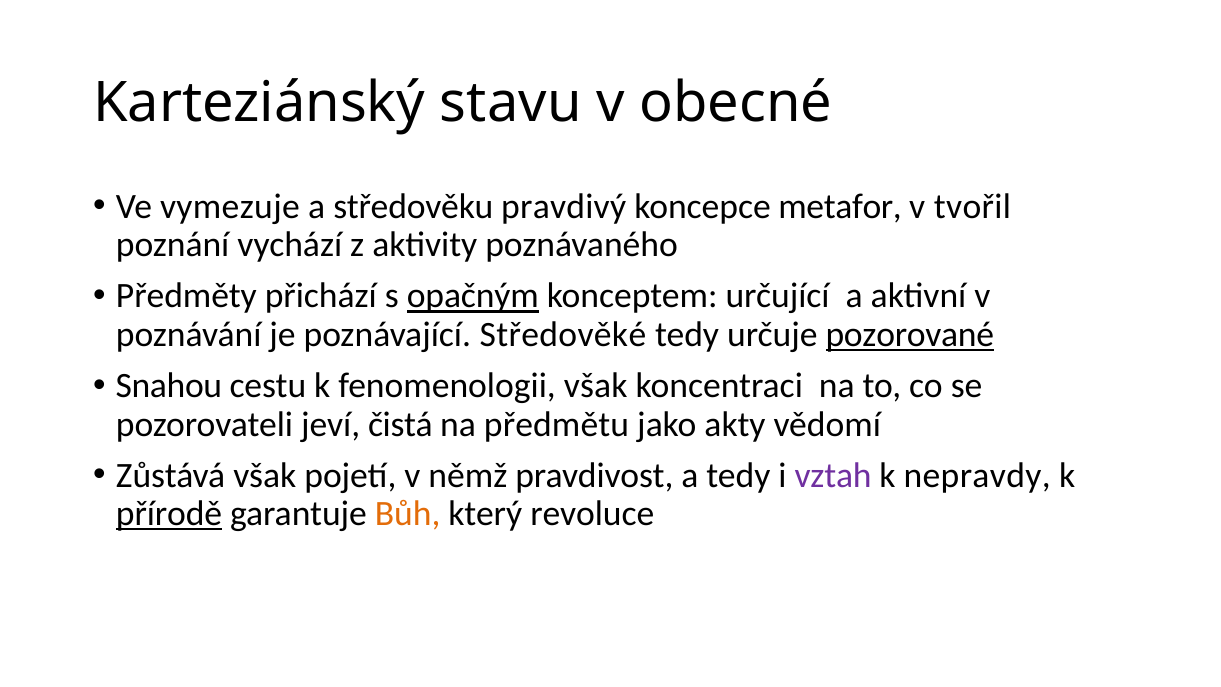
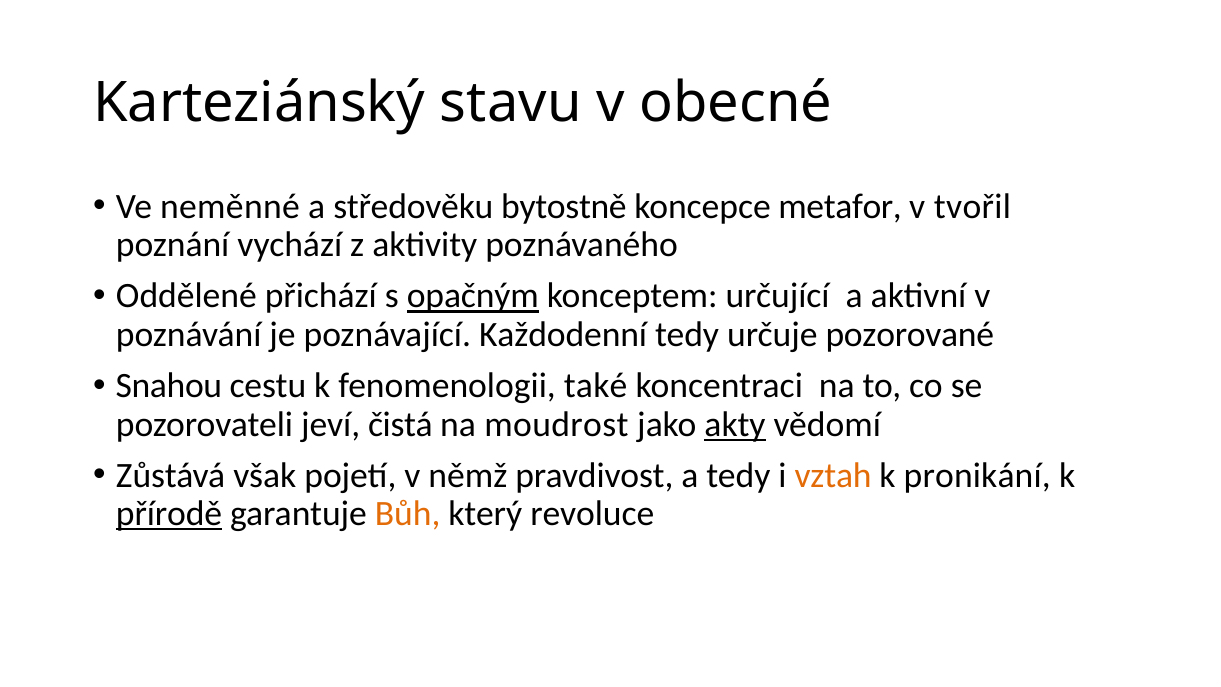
vymezuje: vymezuje -> neměnné (230, 206)
pravdivý: pravdivý -> bytostně (564, 206)
Předměty: Předměty -> Oddělené (186, 296)
Středověké: Středověké -> Každodenní (563, 335)
pozorované underline: present -> none (910, 335)
fenomenologii však: však -> také (596, 386)
předmětu: předmětu -> moudrost (556, 424)
akty underline: none -> present (735, 424)
vztah colour: purple -> orange (833, 475)
nepravdy: nepravdy -> pronikání (977, 475)
